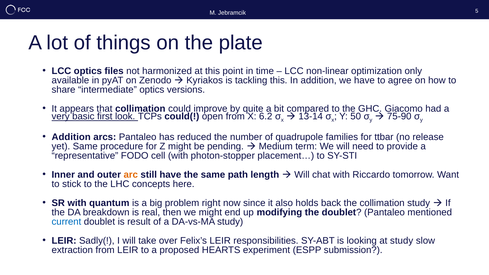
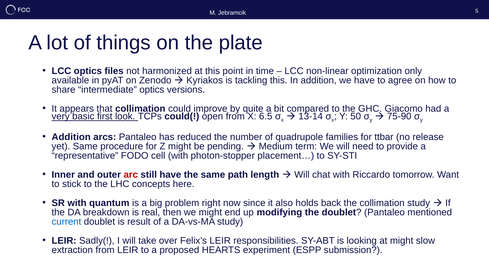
6.2: 6.2 -> 6.5 (266, 117)
arc colour: orange -> red (131, 175)
at study: study -> might (402, 241)
